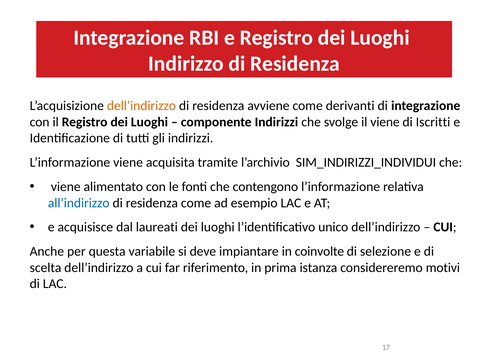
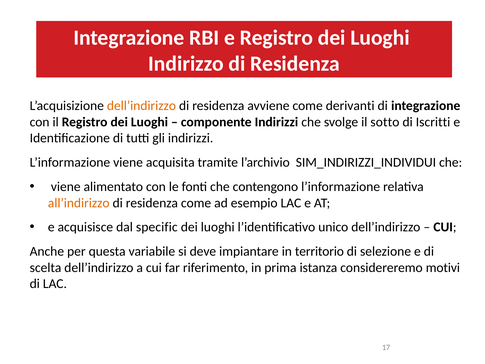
il viene: viene -> sotto (385, 122)
all’indirizzo colour: blue -> orange (79, 203)
laureati: laureati -> specific (157, 227)
coinvolte: coinvolte -> territorio (319, 251)
